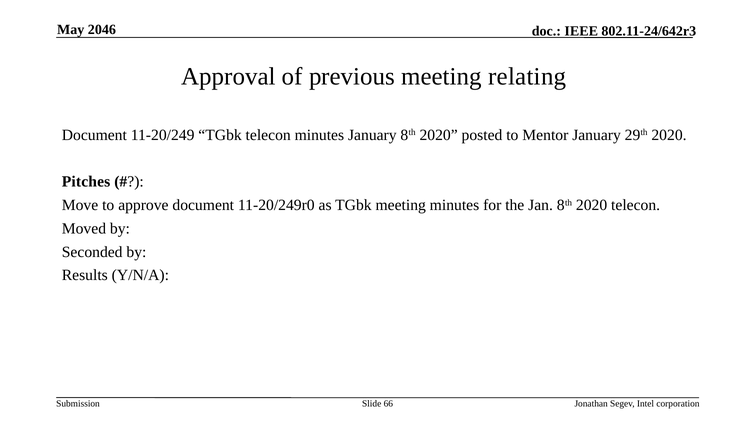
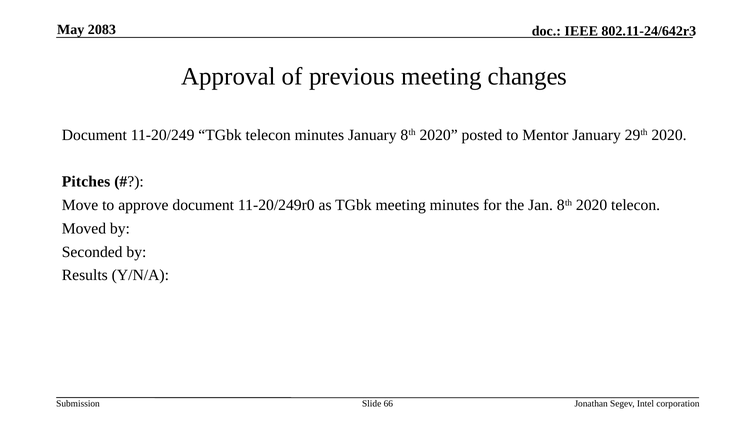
2046: 2046 -> 2083 (102, 30)
relating: relating -> changes (527, 77)
